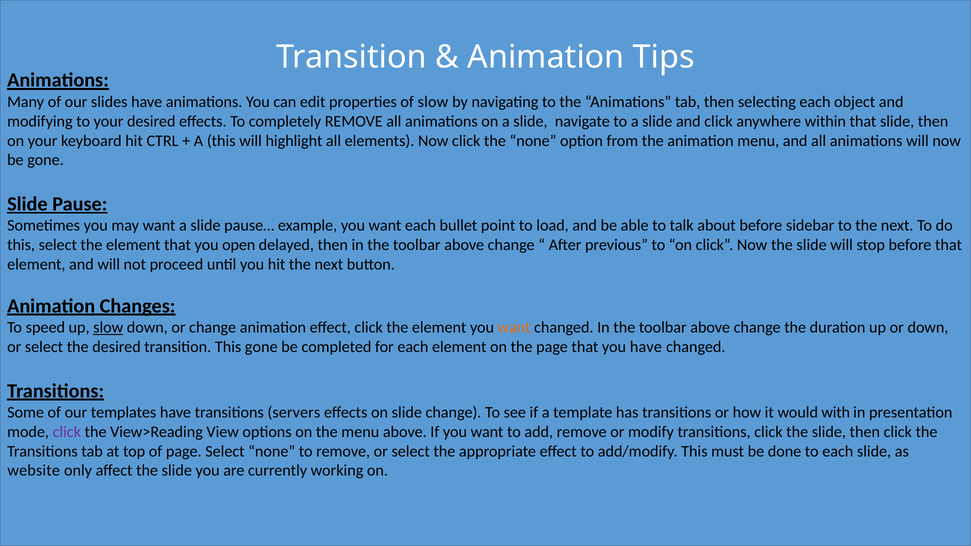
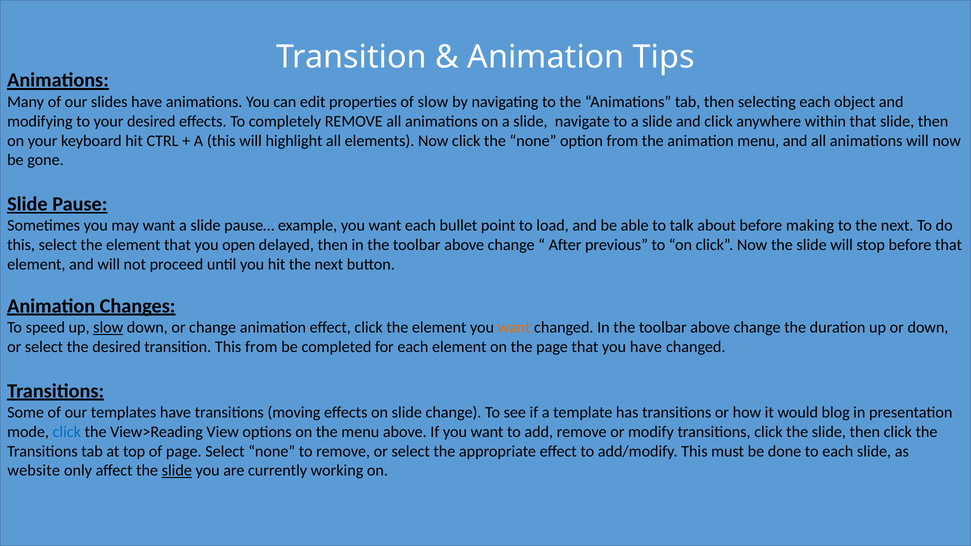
sidebar: sidebar -> making (810, 226)
This gone: gone -> from (261, 347)
servers: servers -> moving (294, 413)
with: with -> blog (836, 413)
click colour: purple -> blue (67, 432)
slide underline: none -> present (177, 471)
